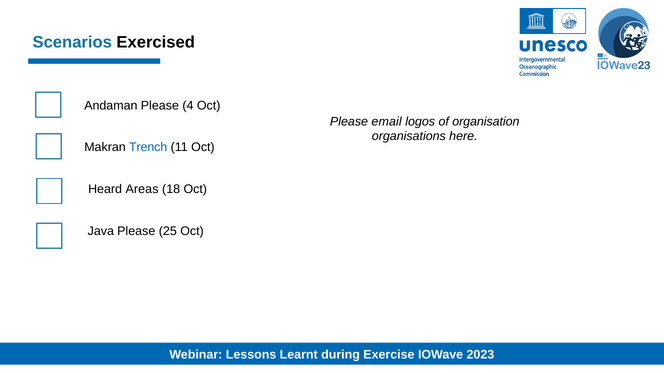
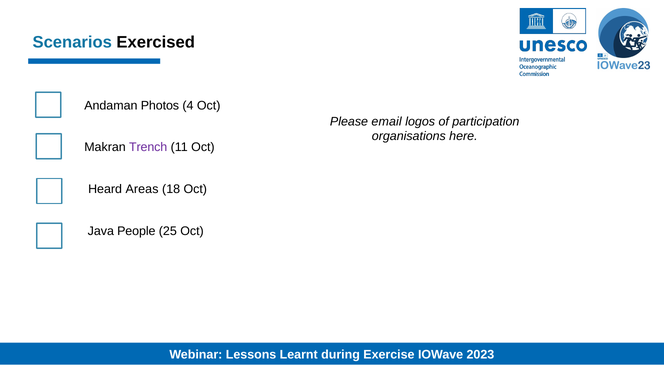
Andaman Please: Please -> Photos (160, 106)
organisation: organisation -> participation (486, 122)
Trench colour: blue -> purple (148, 147)
Java Please: Please -> People (136, 231)
